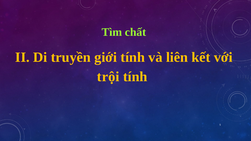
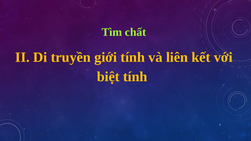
trội: trội -> biệt (108, 77)
